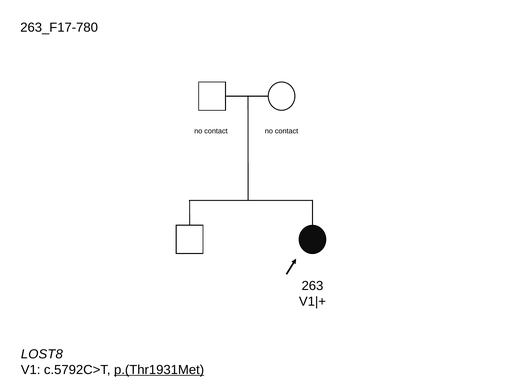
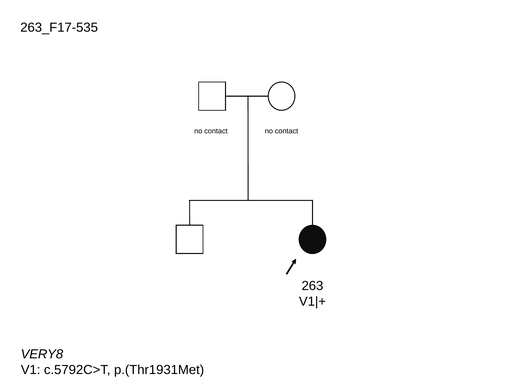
263_F17-780: 263_F17-780 -> 263_F17-535 (59, 28)
LOST8: LOST8 -> VERY8 (42, 354)
p.(Thr1931Met underline: present -> none (159, 370)
